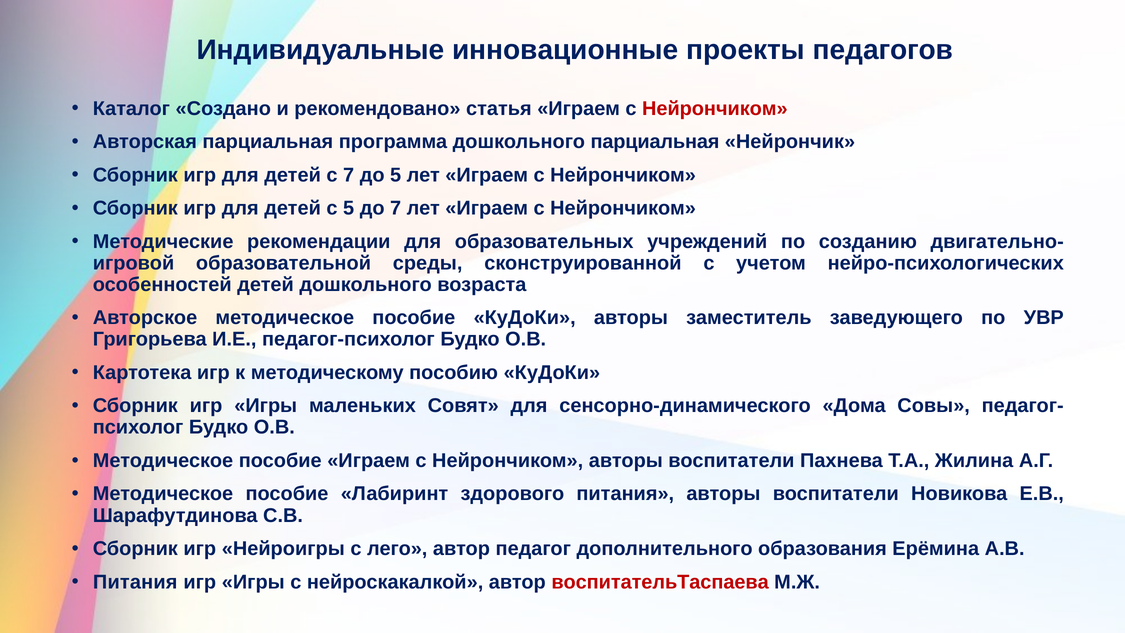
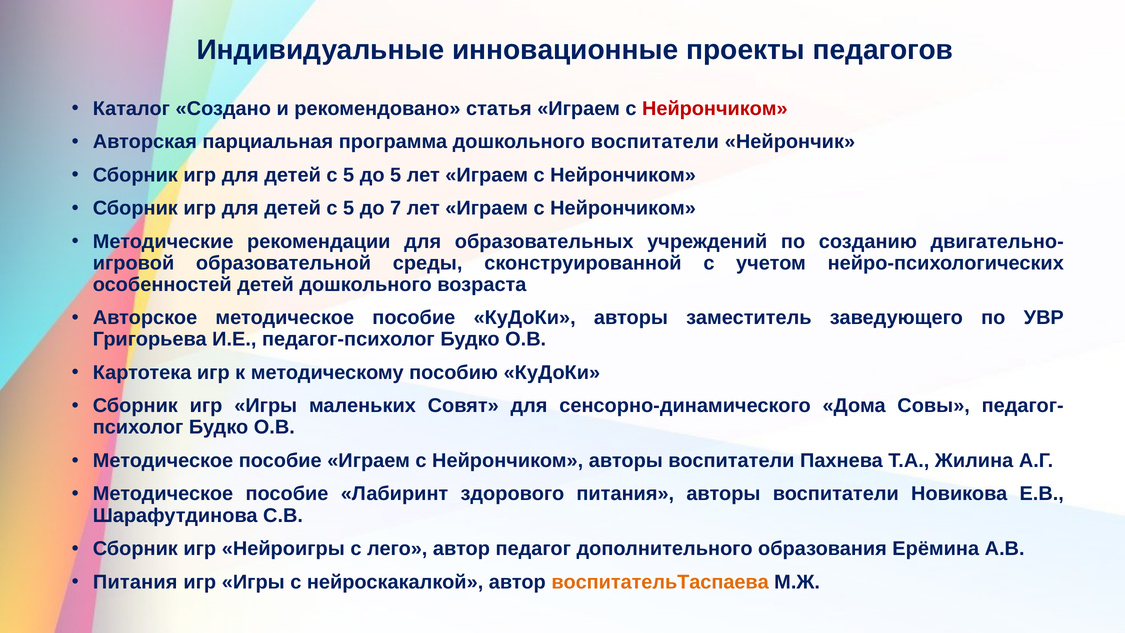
дошкольного парциальная: парциальная -> воспитатели (655, 142)
7: 7 -> 5 (349, 175)
воспитательТаспаева colour: red -> orange (660, 582)
